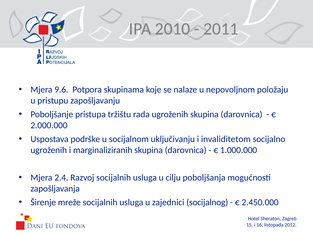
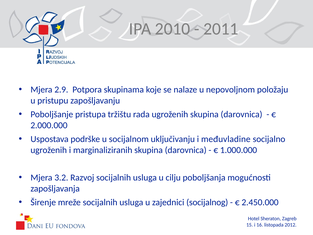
9.6: 9.6 -> 2.9 (61, 90)
invaliditetom: invaliditetom -> međuvladine (226, 139)
2.4: 2.4 -> 3.2 (61, 177)
